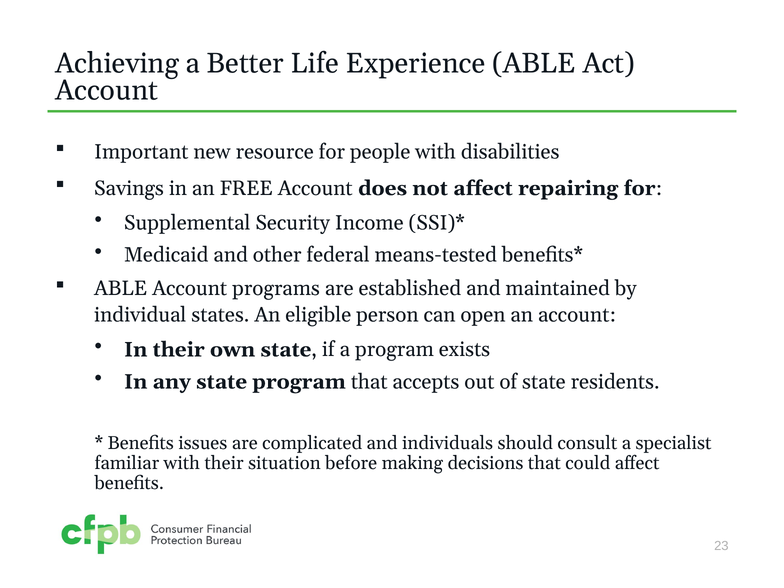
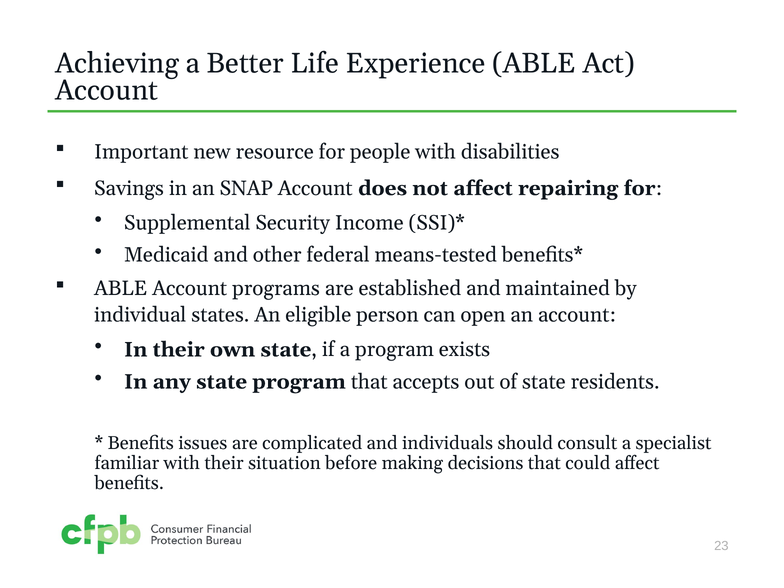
FREE: FREE -> SNAP (246, 188)
